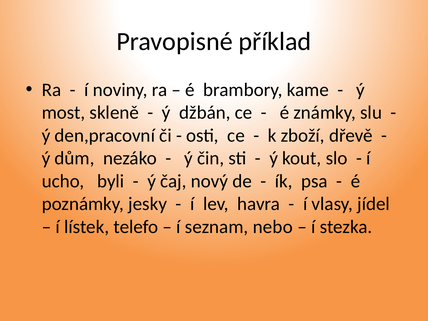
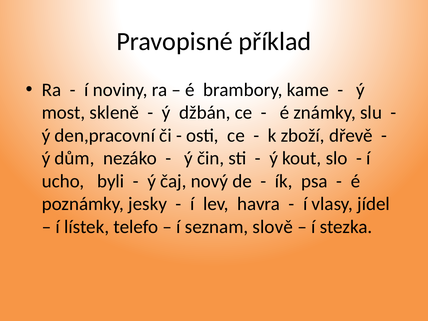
nebo: nebo -> slově (273, 227)
